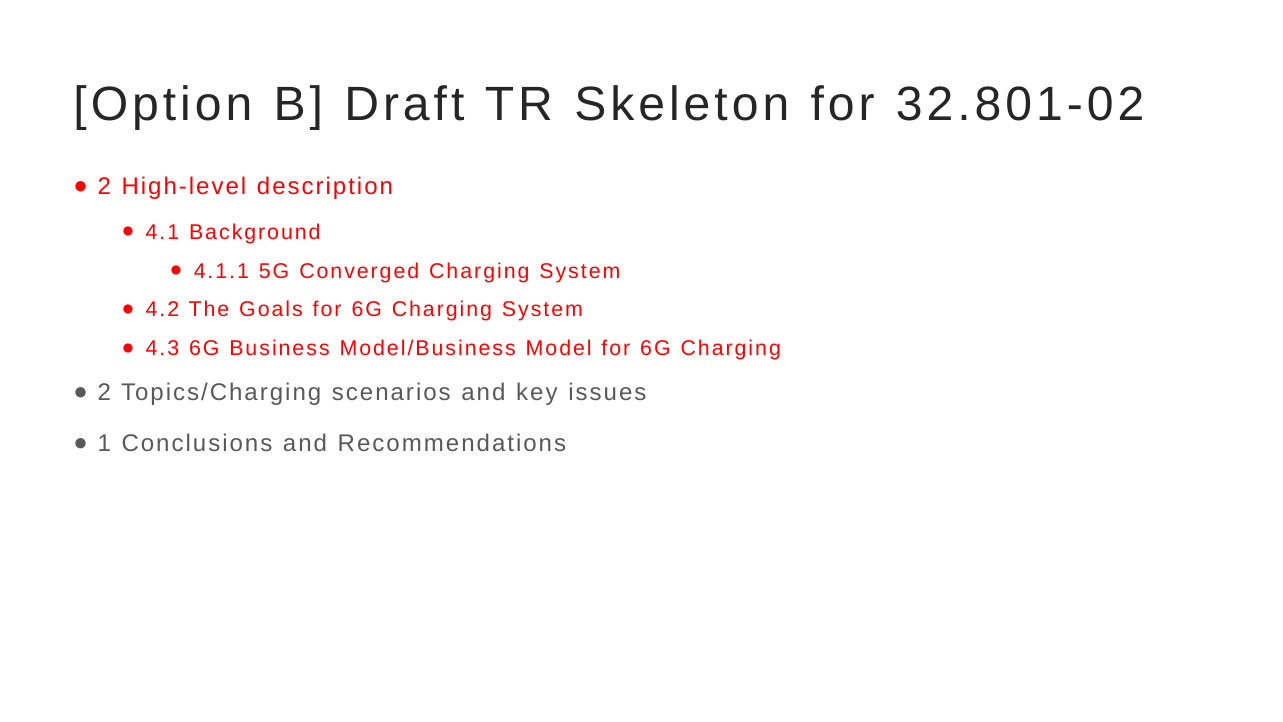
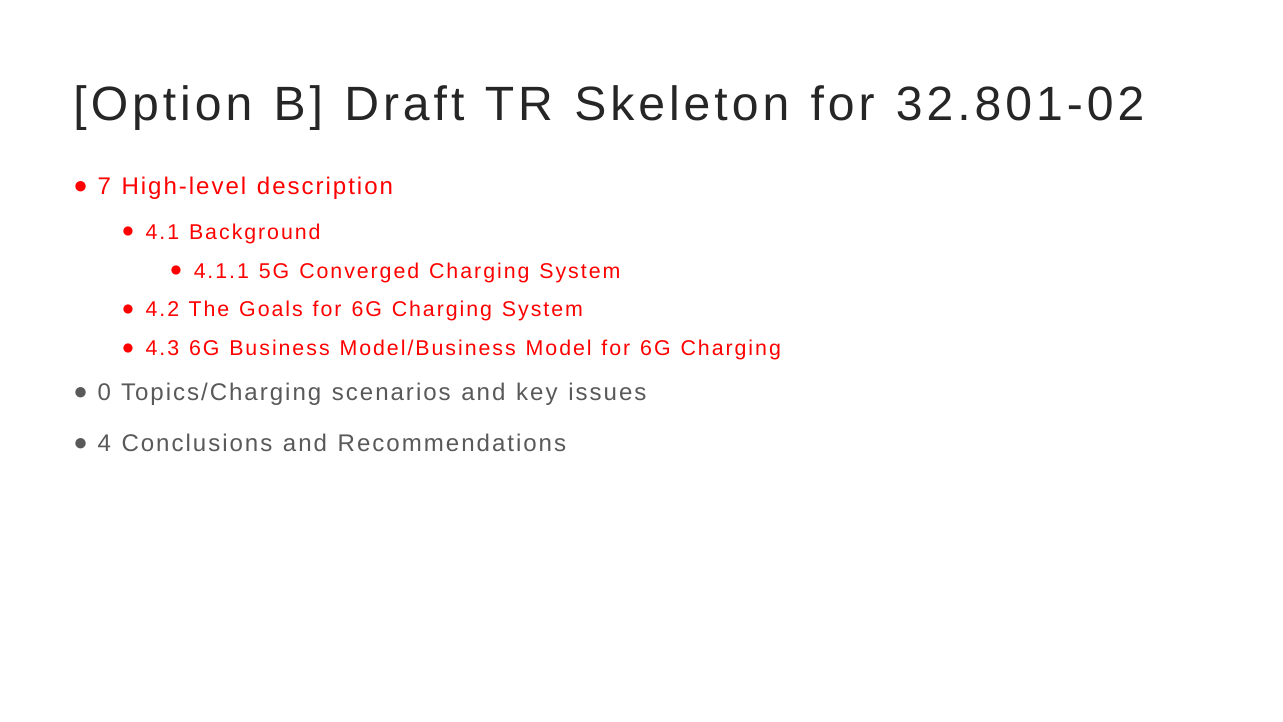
2: 2 -> 7 (104, 187)
2: 2 -> 0 (104, 393)
1: 1 -> 4 (104, 443)
